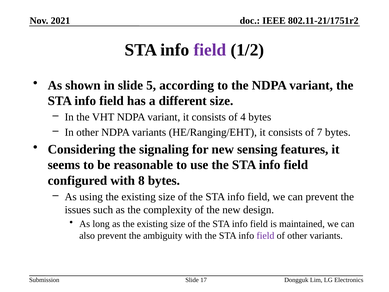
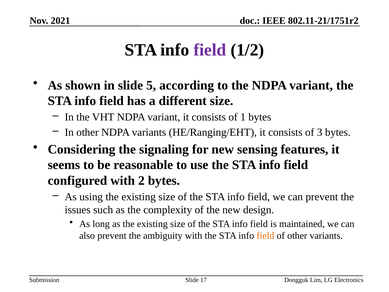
4: 4 -> 1 (243, 117)
7: 7 -> 3 (320, 132)
8: 8 -> 2 (141, 180)
field colour: purple -> orange (265, 235)
